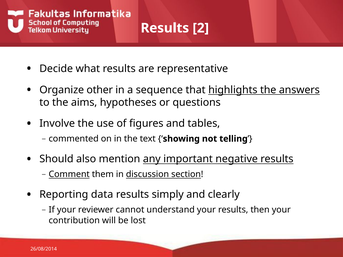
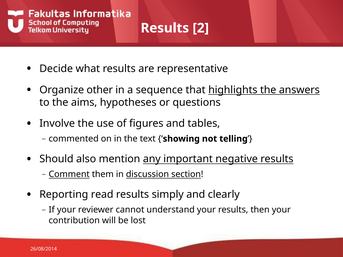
data: data -> read (102, 195)
